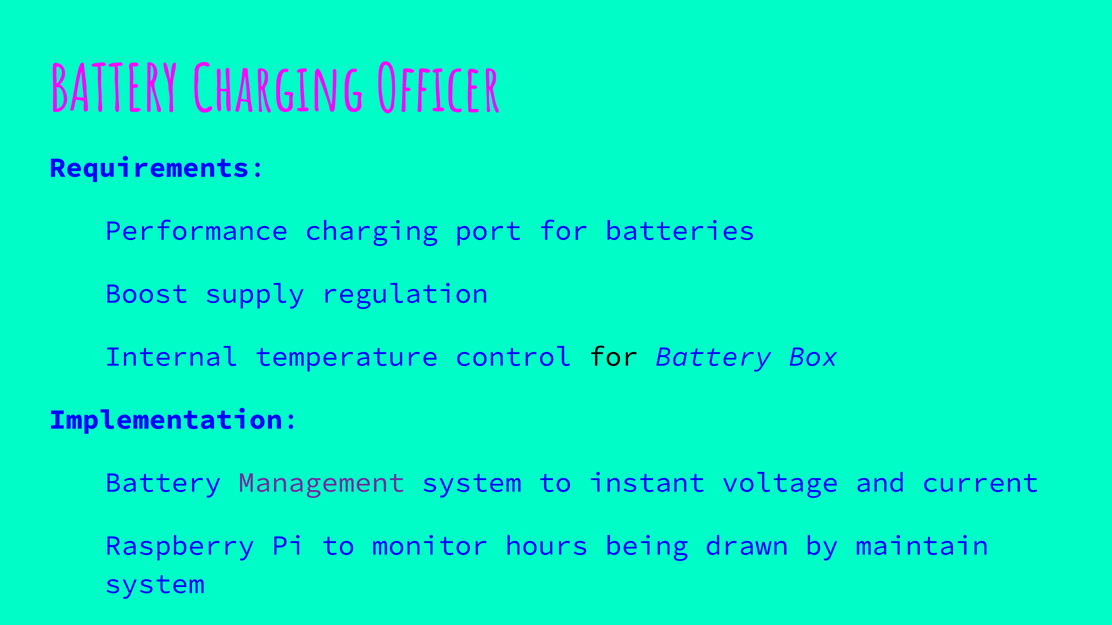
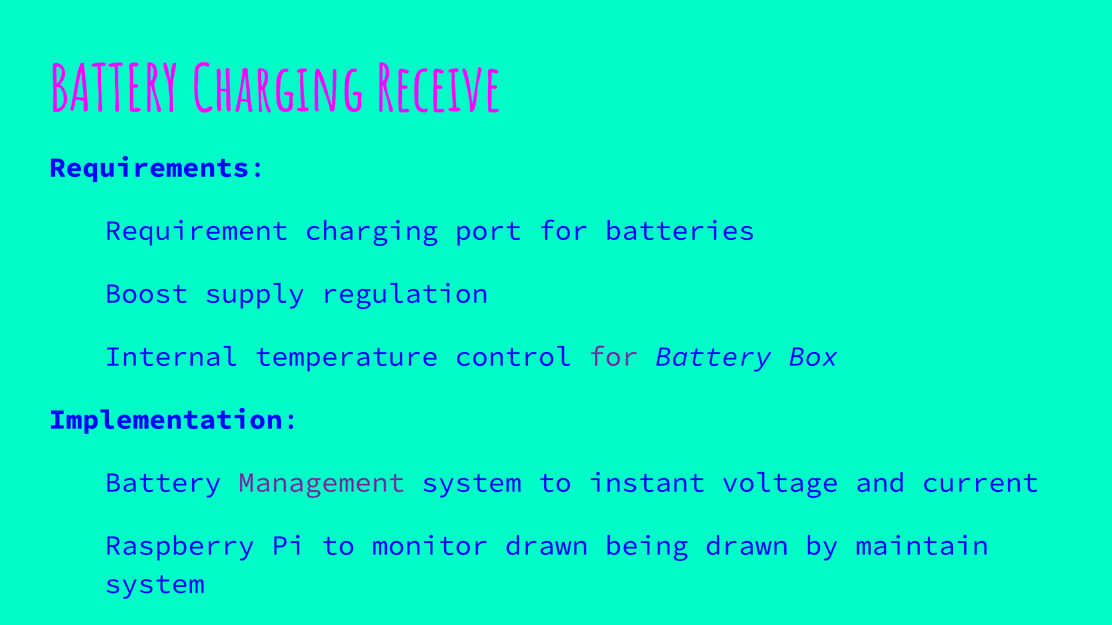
Officer: Officer -> Receive (439, 90)
Performance: Performance -> Requirement (196, 231)
for colour: black -> purple (613, 357)
monitor hours: hours -> drawn (547, 546)
